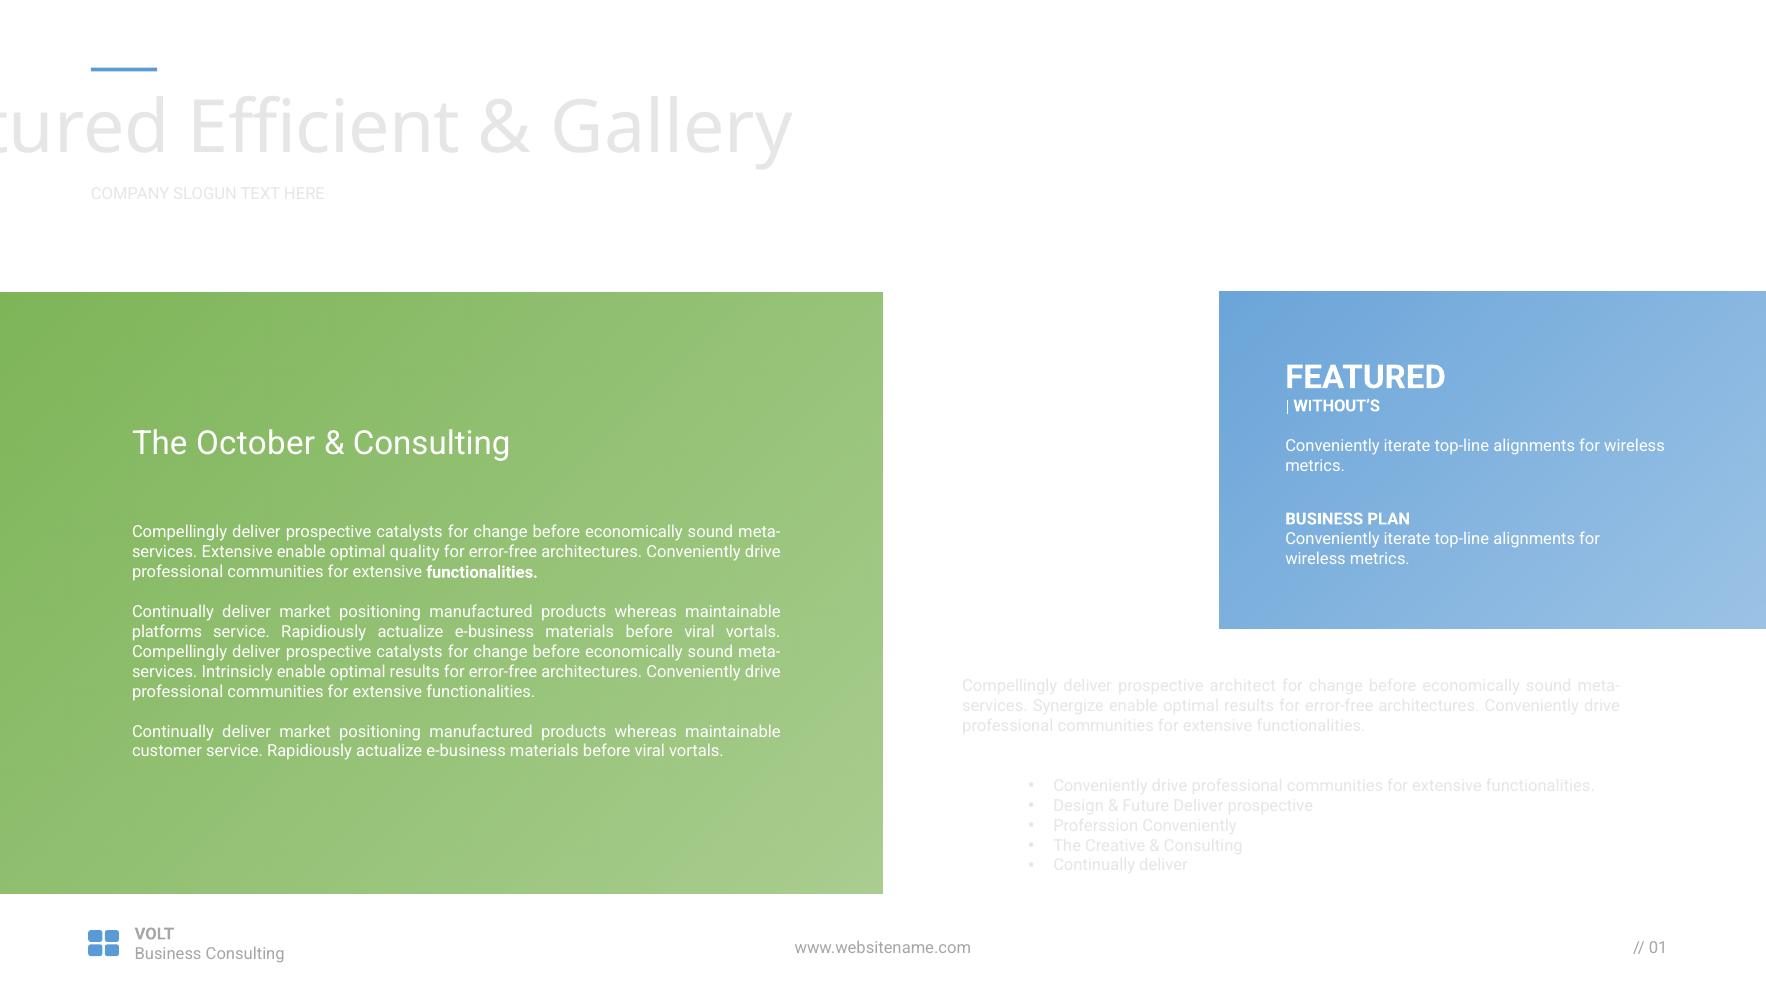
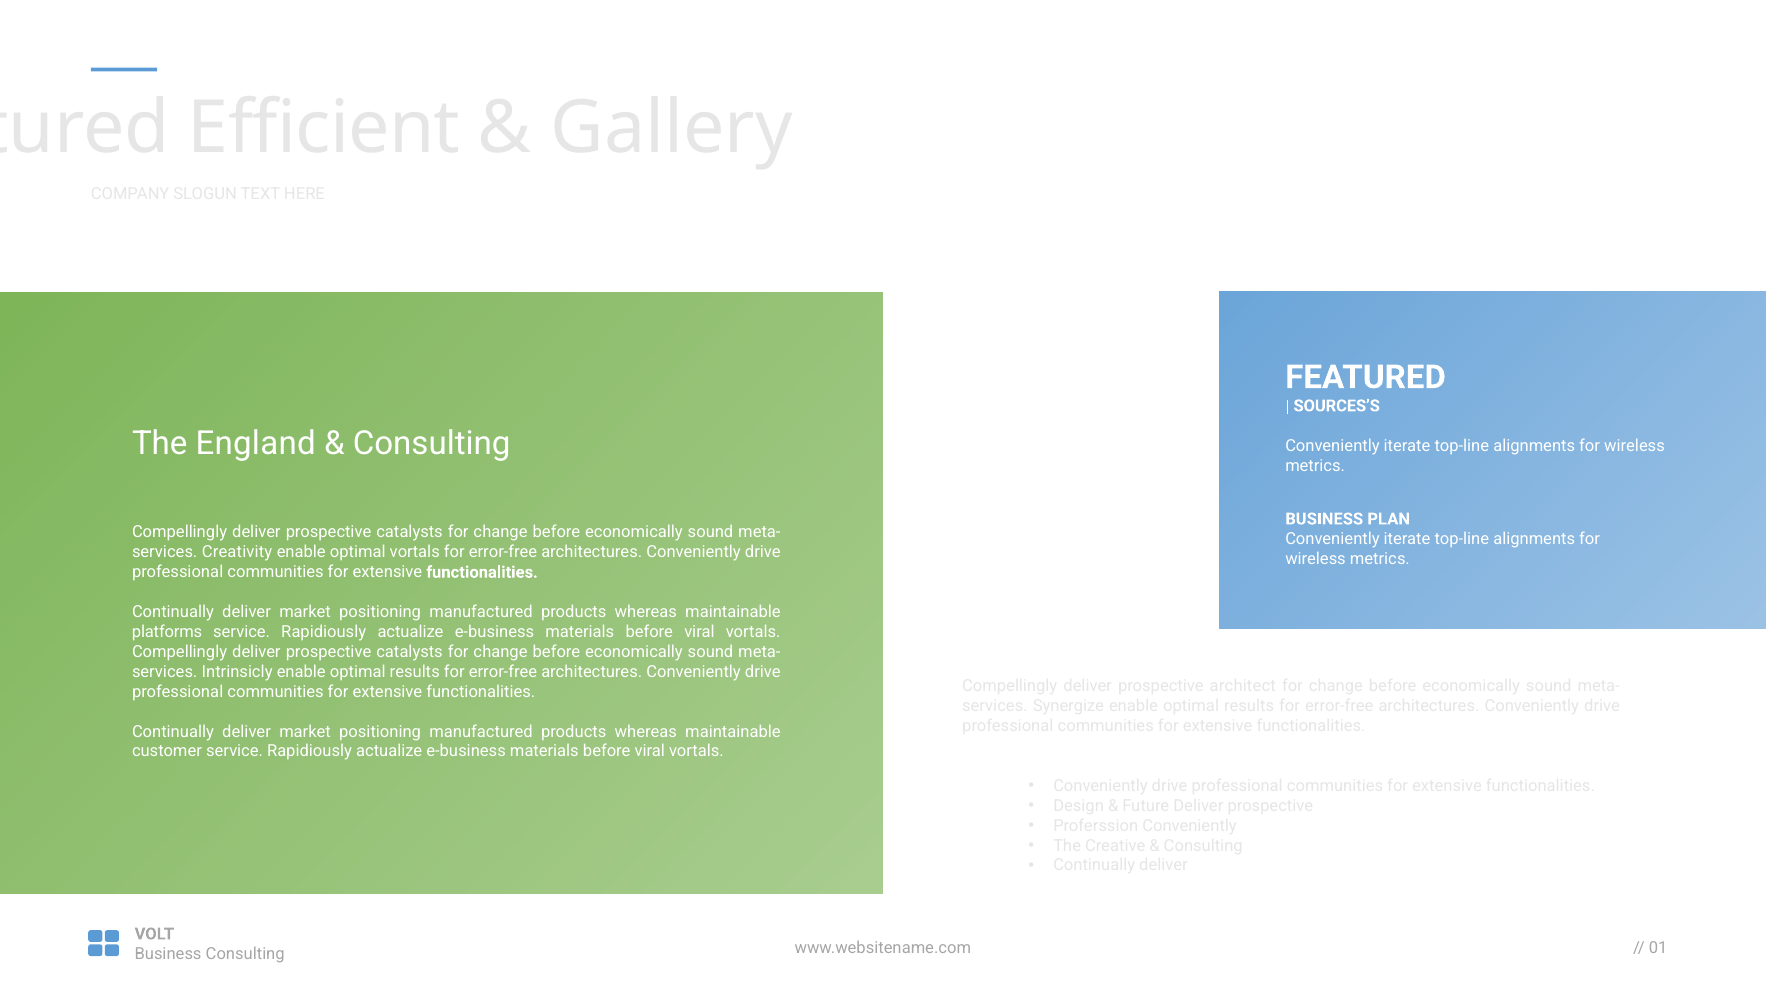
WITHOUT’S: WITHOUT’S -> SOURCES’S (1337, 406)
October: October -> England (256, 444)
Extensive: Extensive -> Creativity (237, 553)
optimal quality: quality -> vortals (415, 553)
